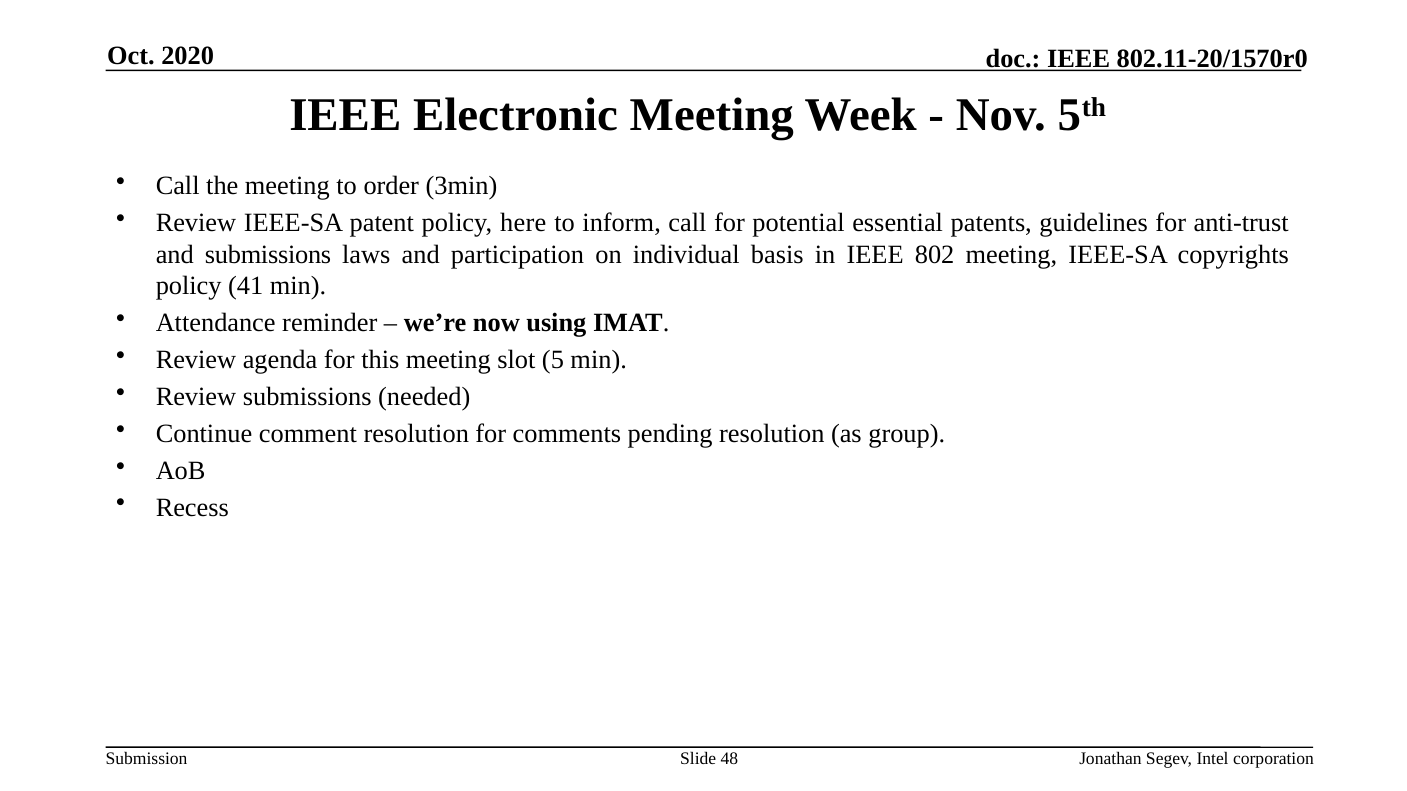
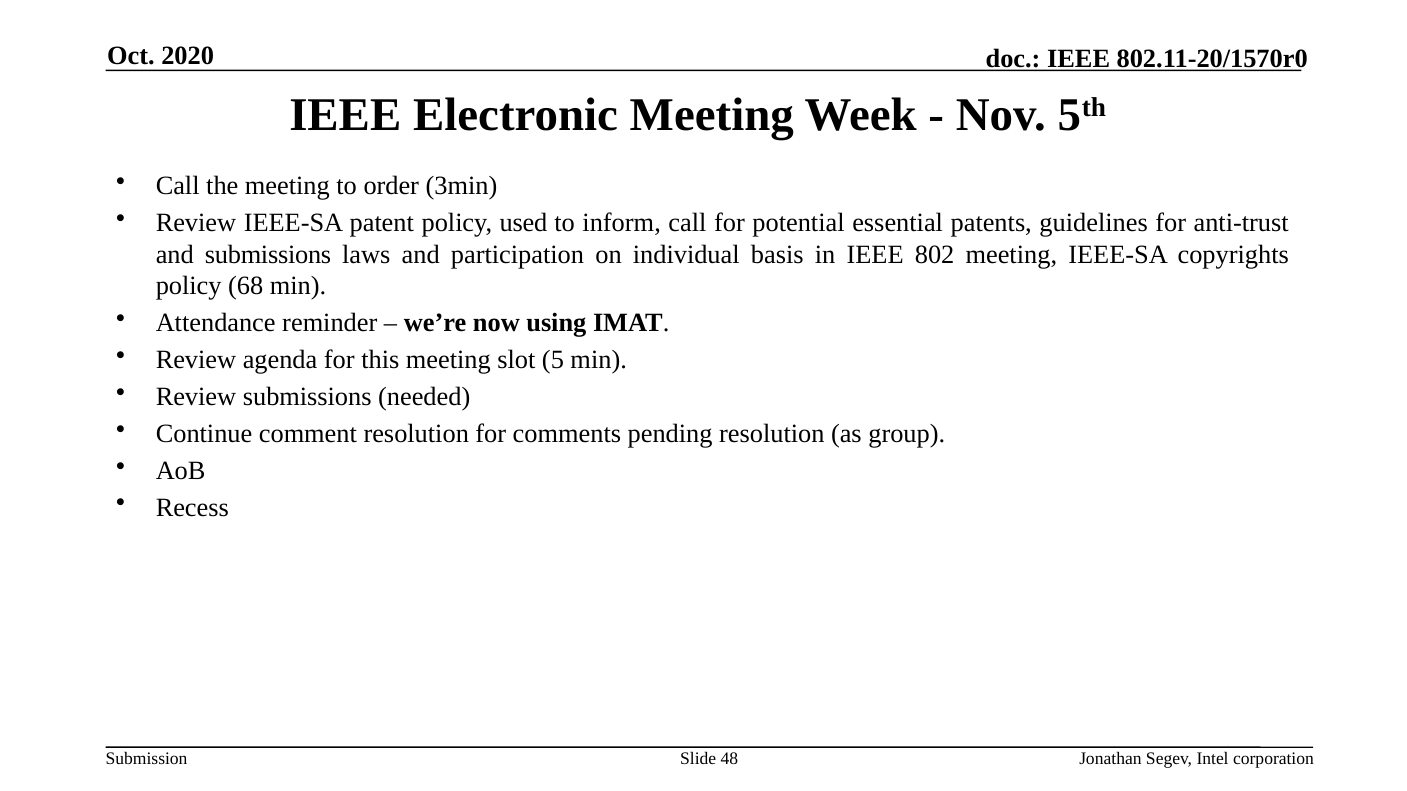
here: here -> used (523, 223)
41: 41 -> 68 (246, 286)
